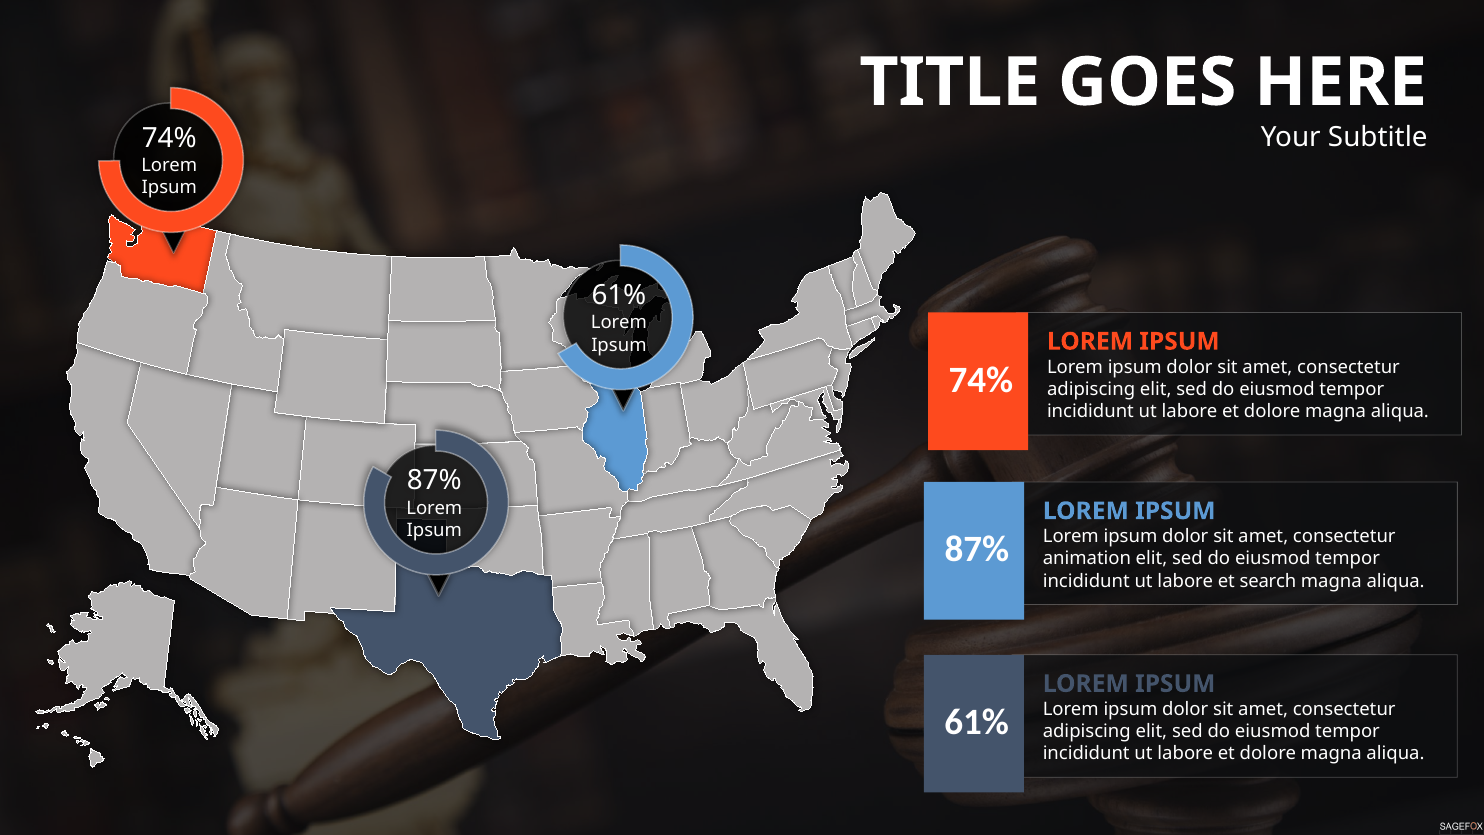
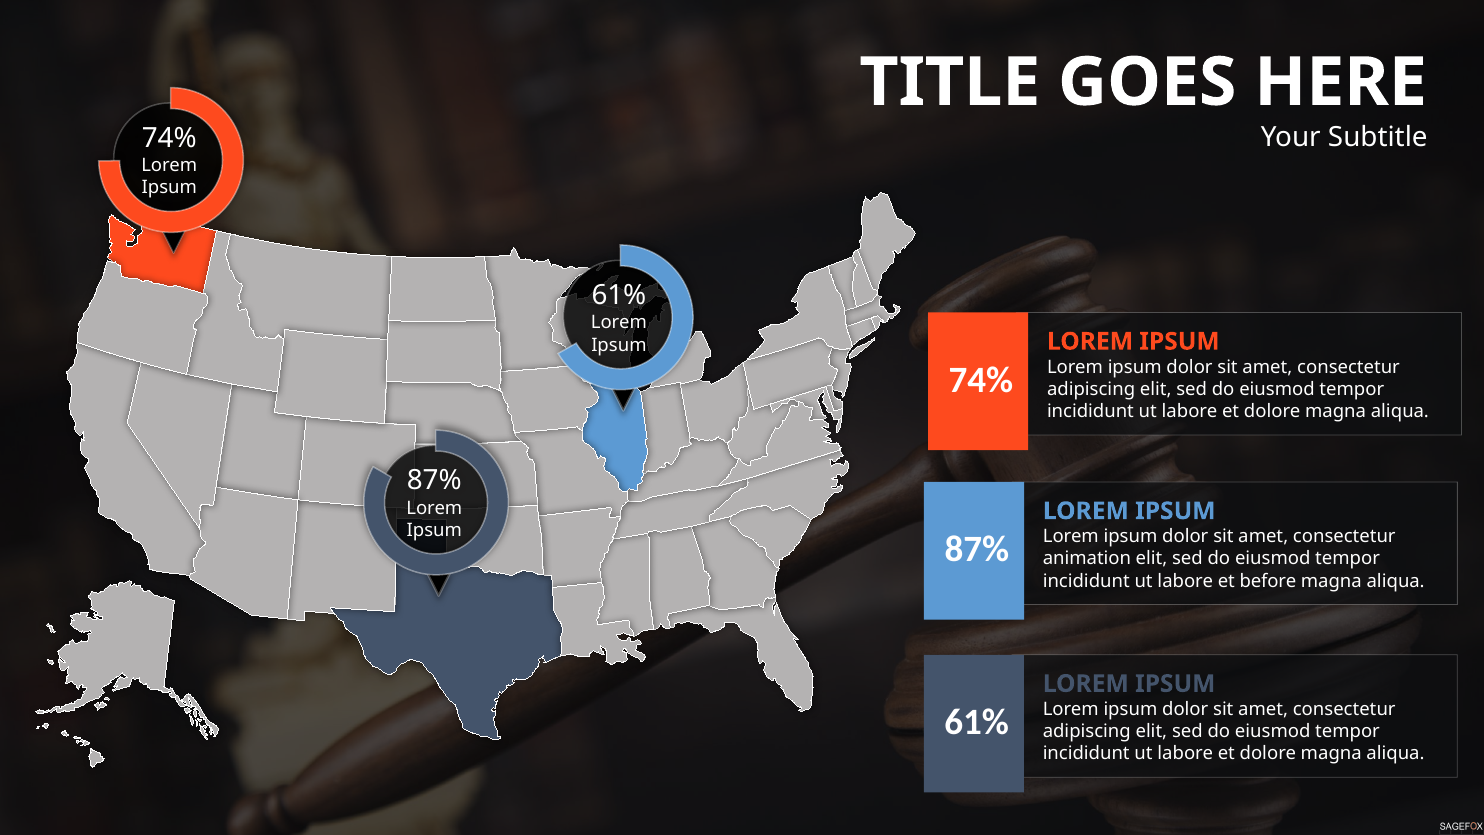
search: search -> before (1268, 581)
